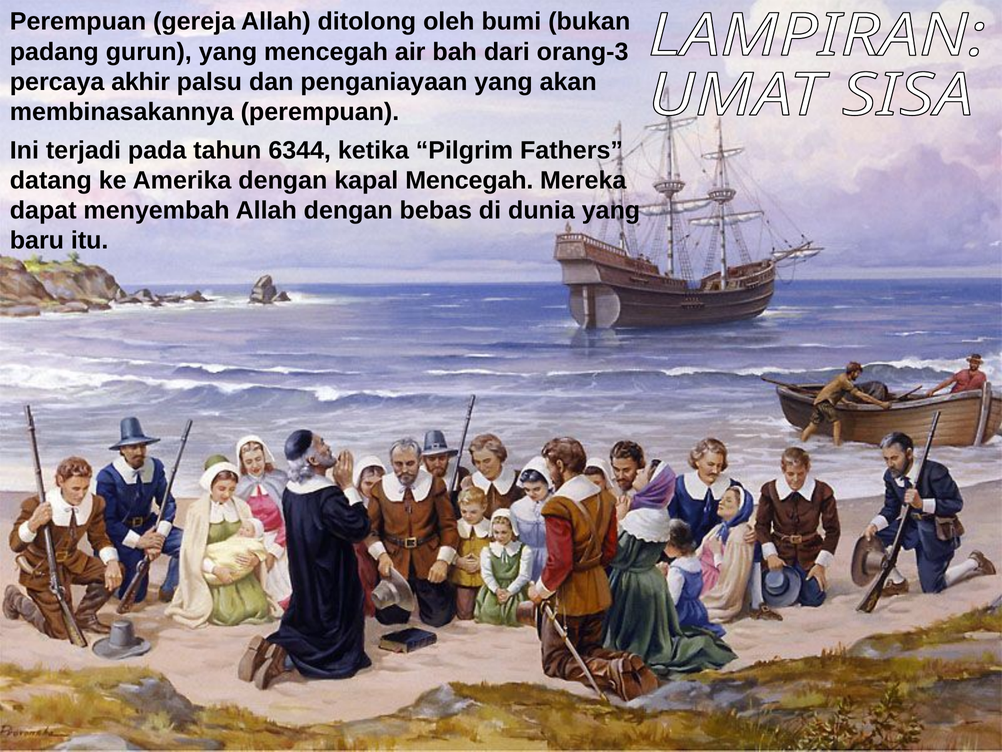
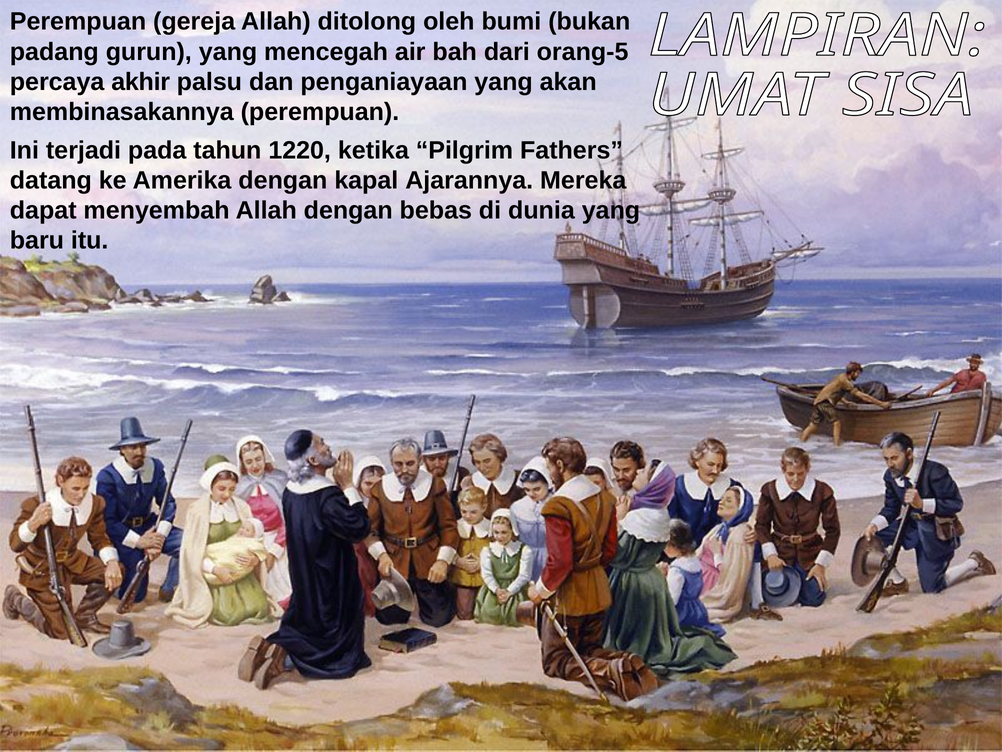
orang-3: orang-3 -> orang-5 (583, 52)
6344: 6344 -> 1220 (300, 150)
kapal Mencegah: Mencegah -> Ajarannya (469, 180)
